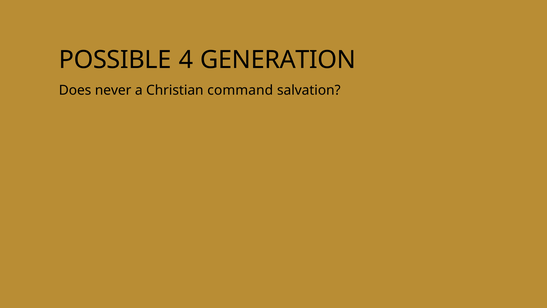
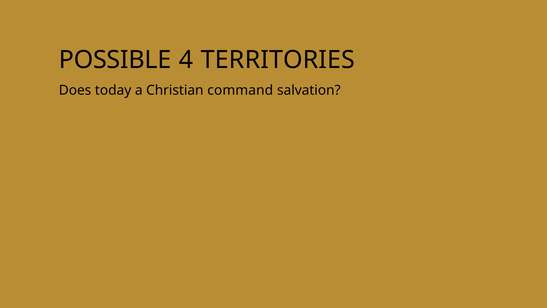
GENERATION: GENERATION -> TERRITORIES (278, 60)
never: never -> today (113, 90)
